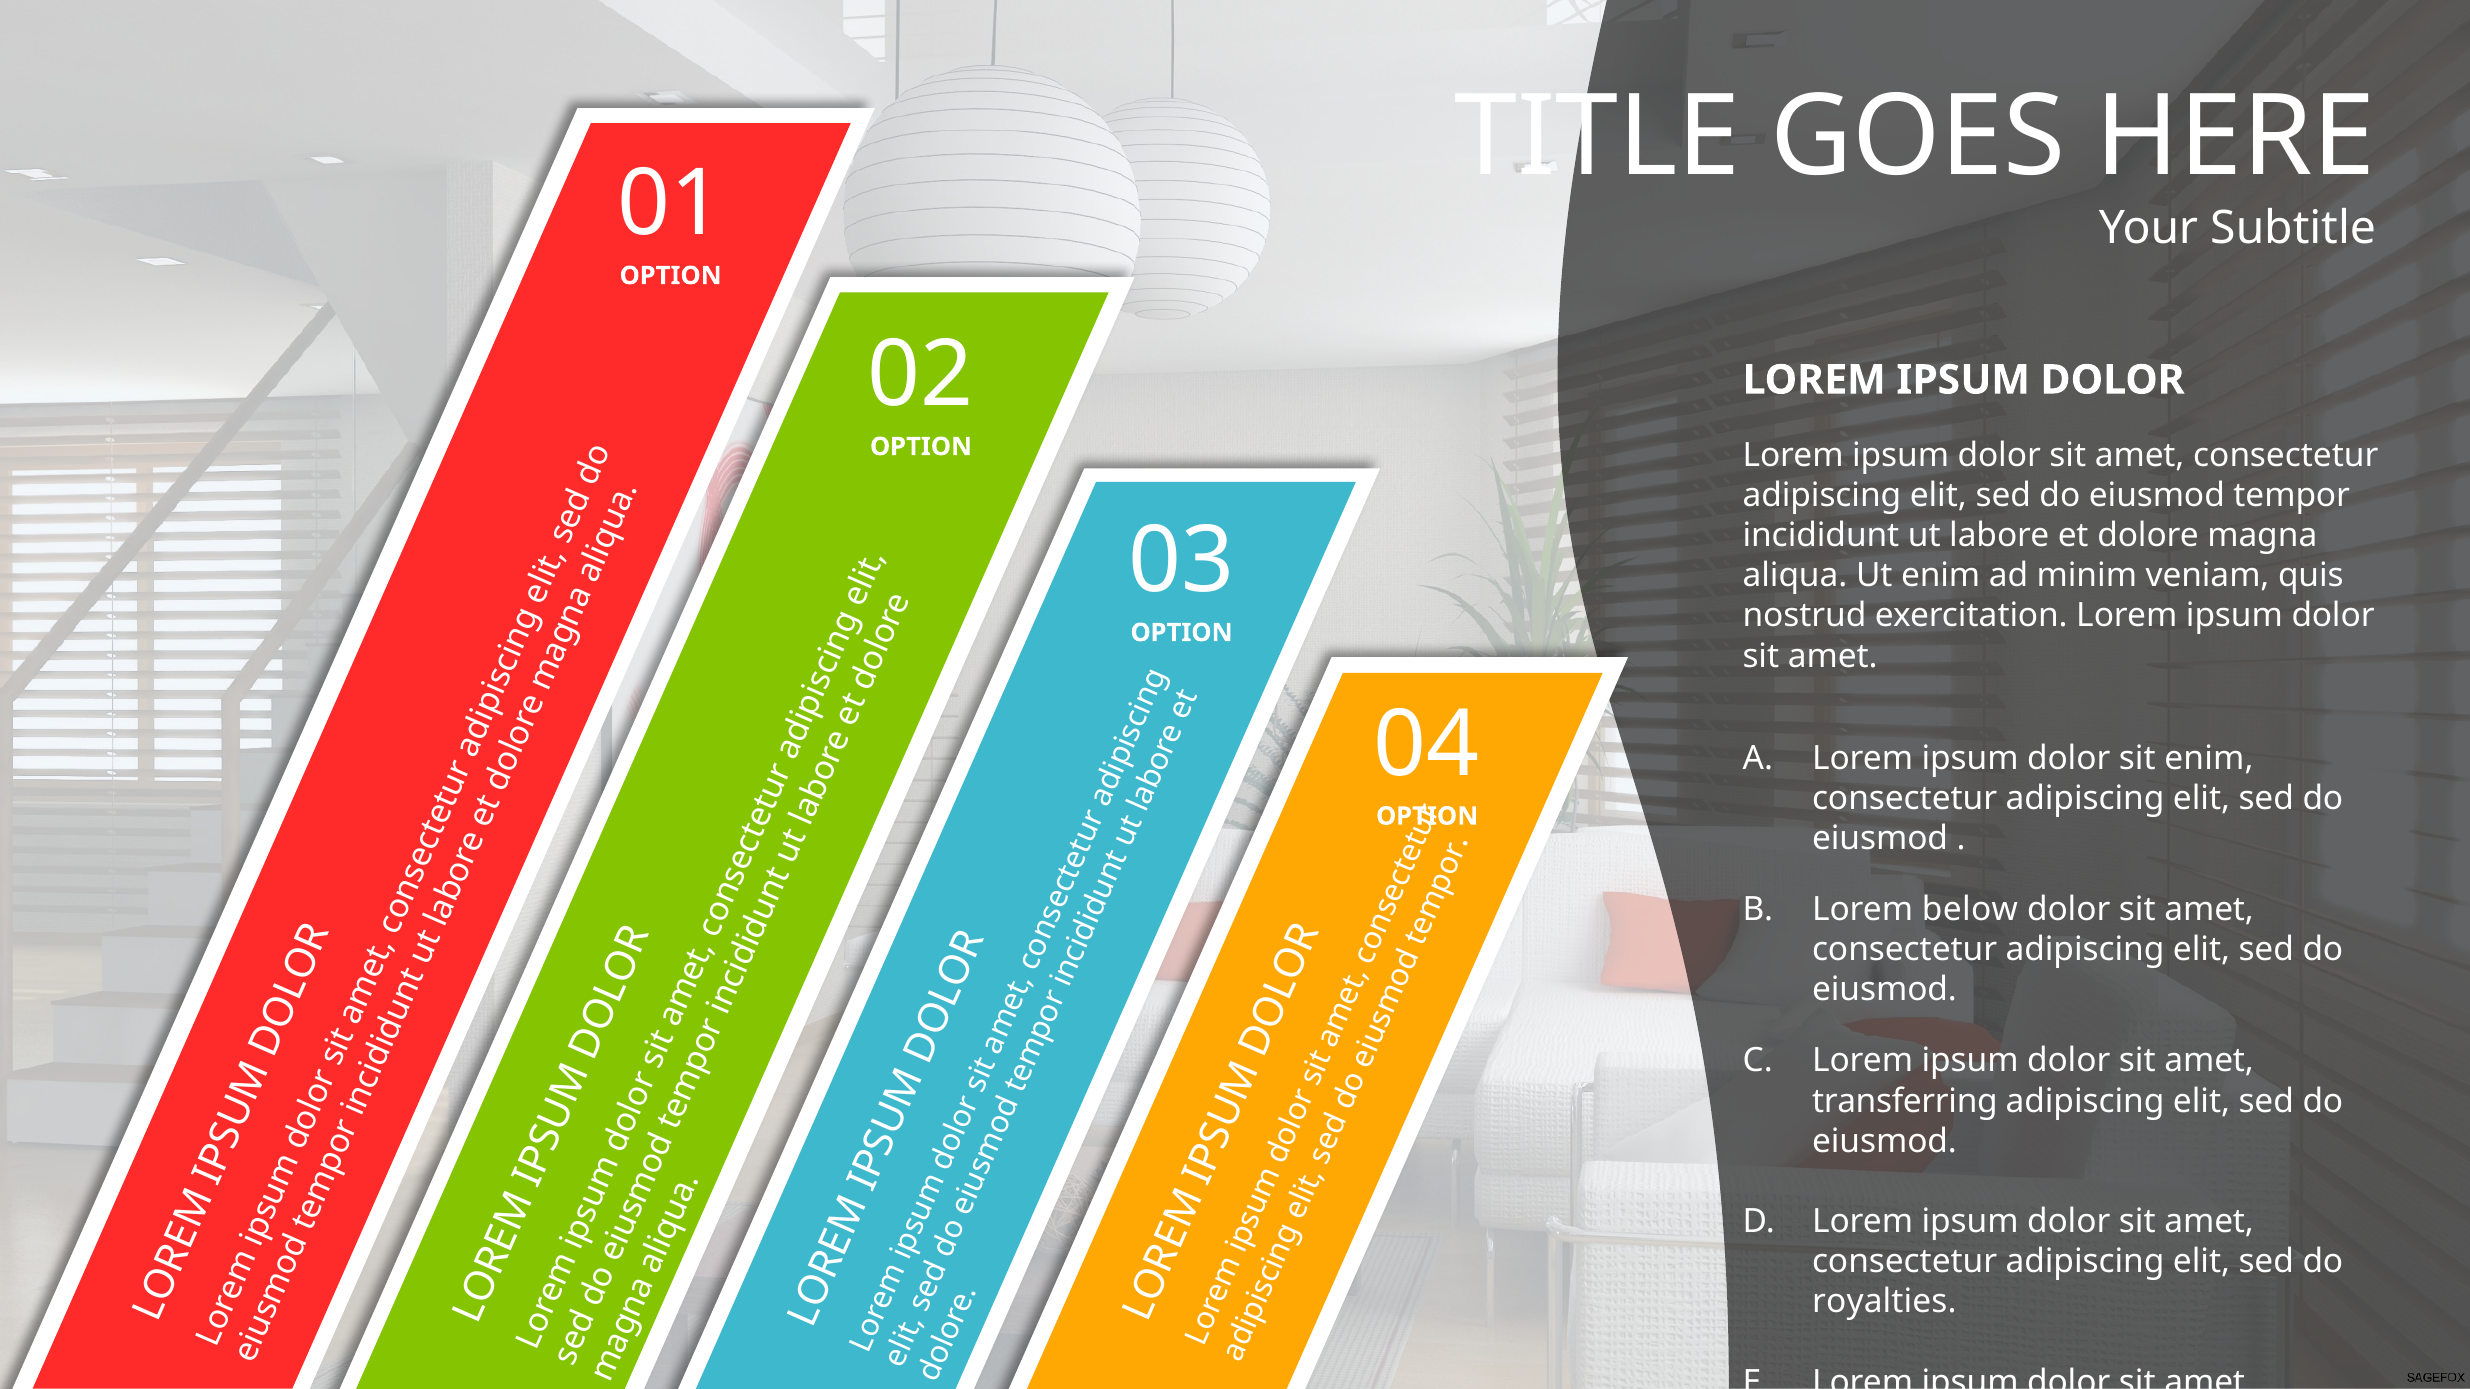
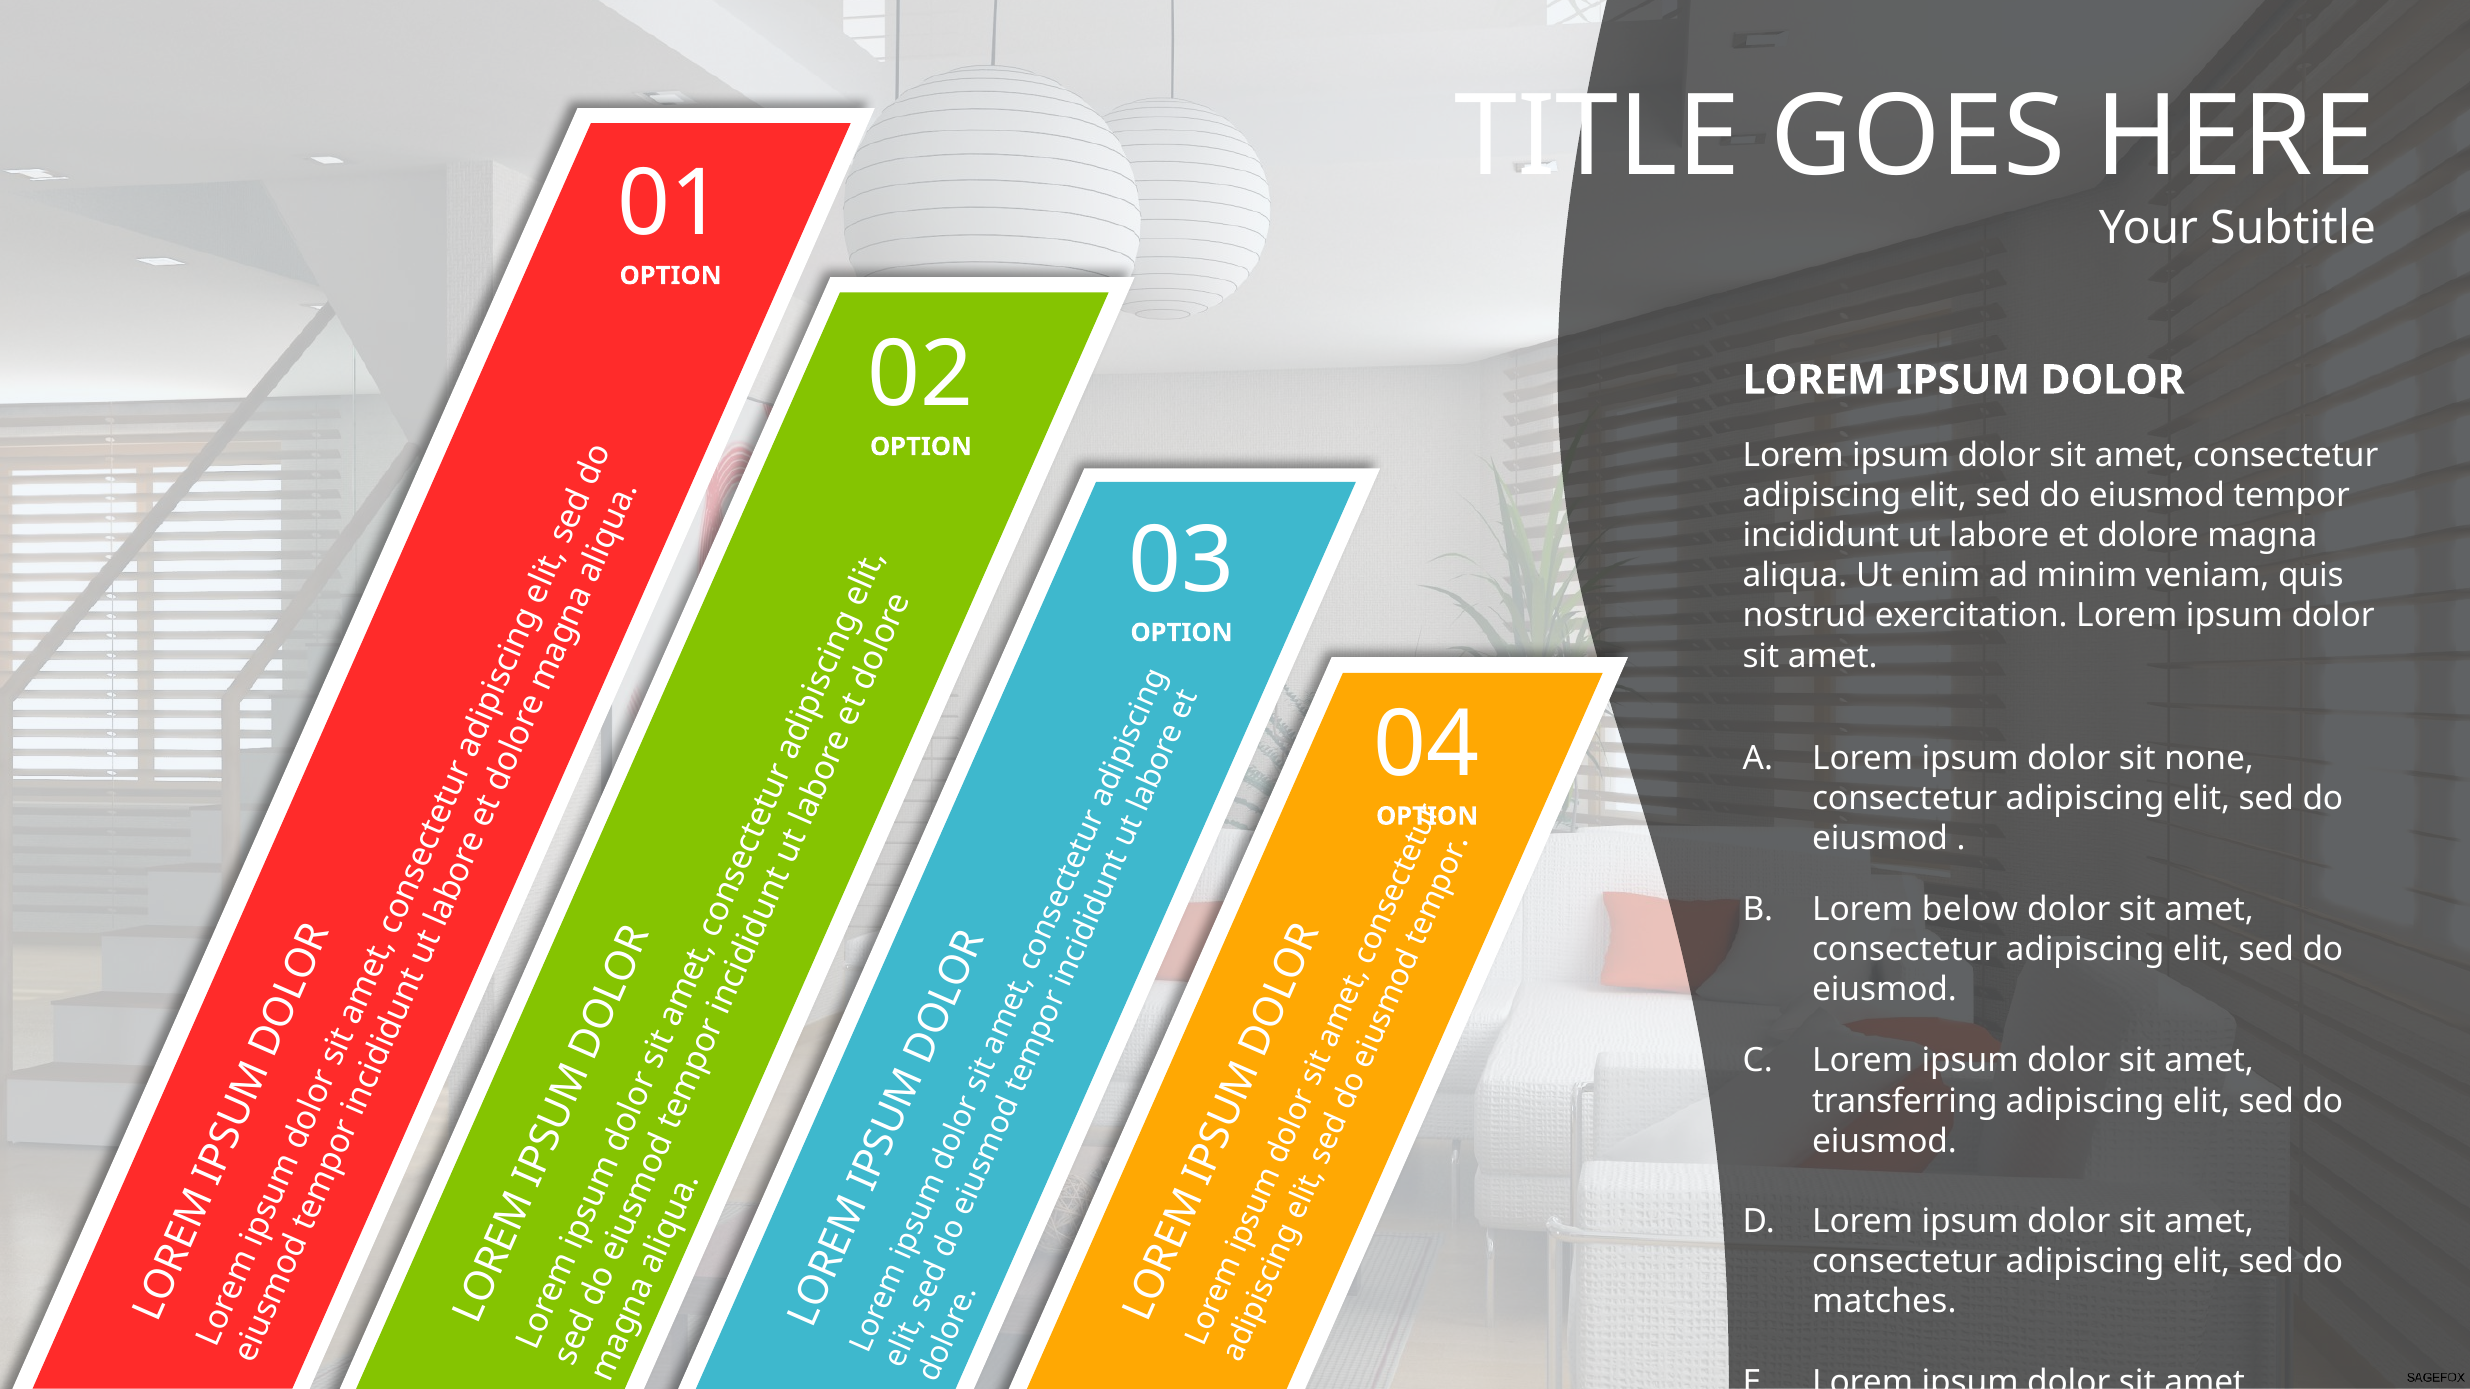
sit enim: enim -> none (2209, 758)
royalties: royalties -> matches (1884, 1302)
